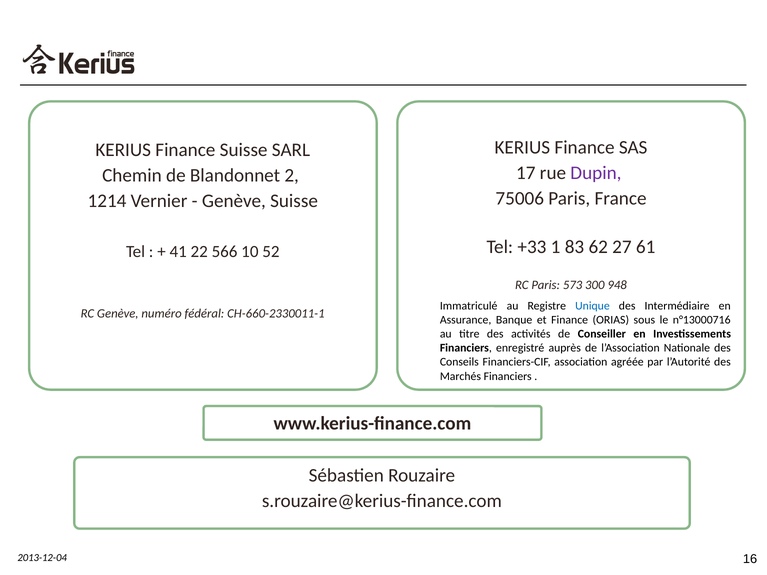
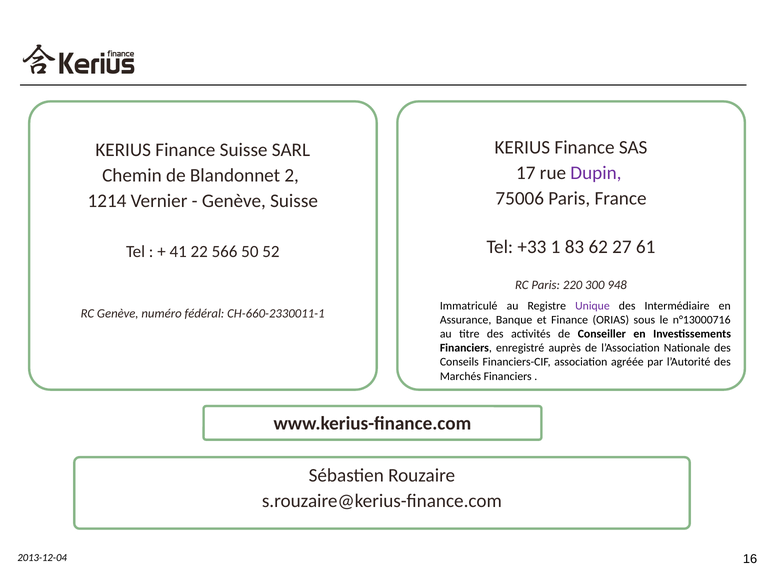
10: 10 -> 50 (250, 252)
573: 573 -> 220 (573, 285)
Unique colour: blue -> purple (592, 306)
